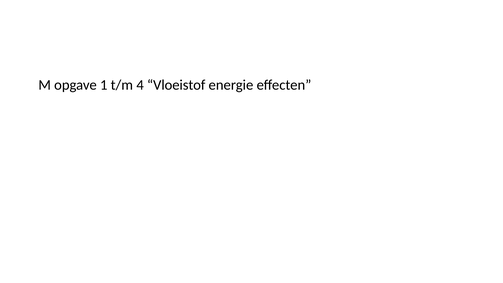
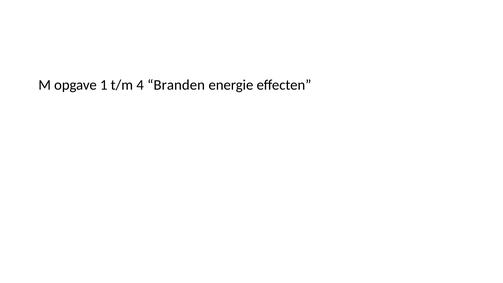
Vloeistof: Vloeistof -> Branden (176, 85)
